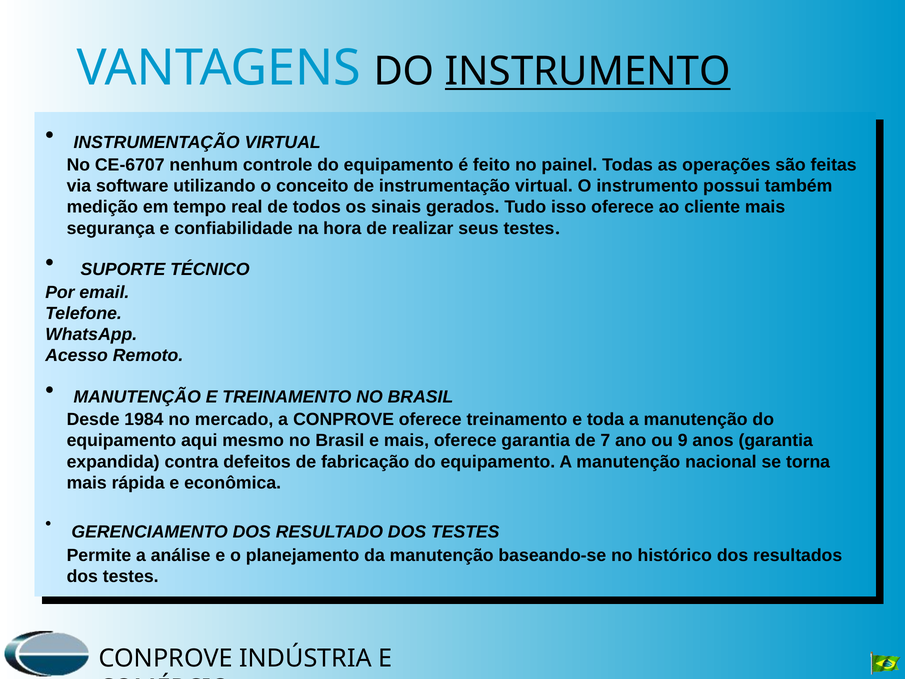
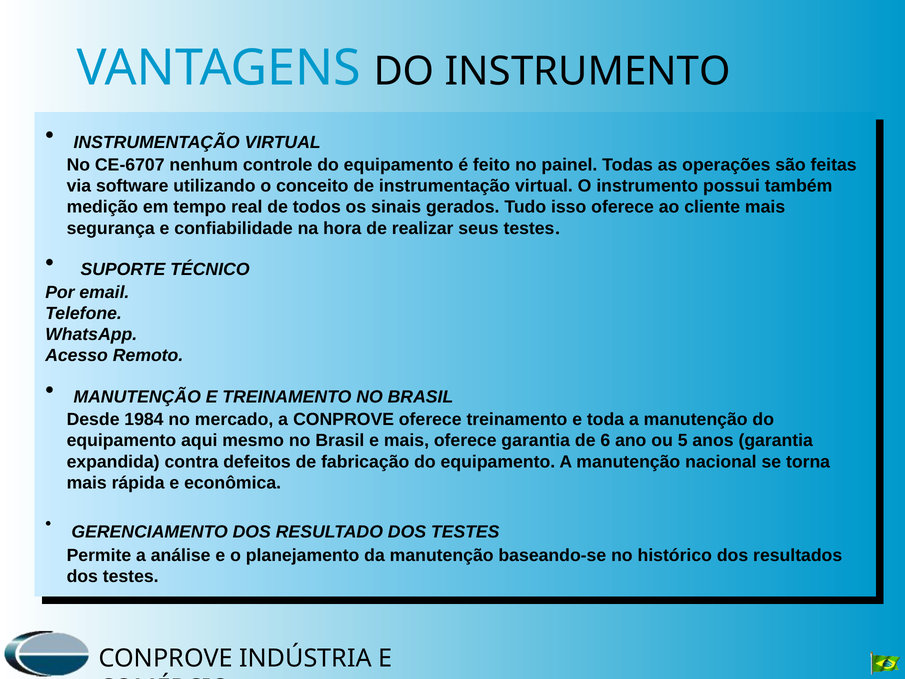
INSTRUMENTO underline: present -> none (588, 72)
7: 7 -> 6 (605, 440)
9: 9 -> 5 (683, 440)
